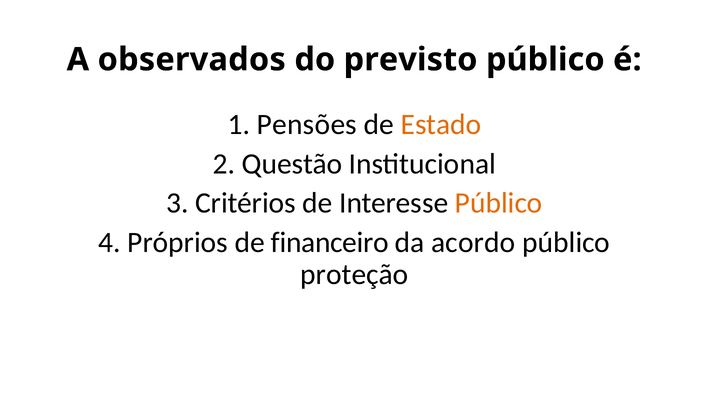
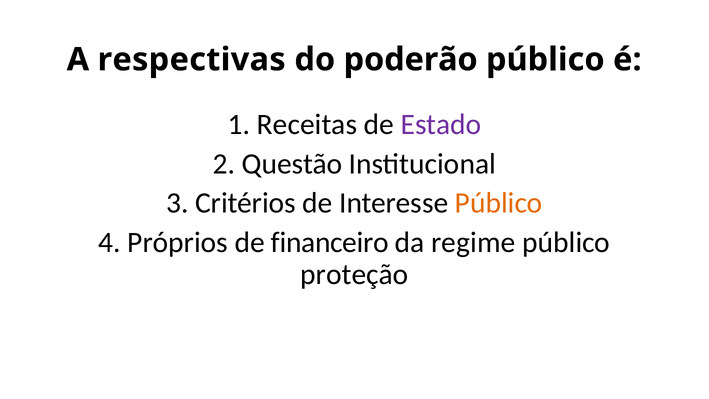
observados: observados -> respectivas (192, 60)
previsto: previsto -> poderão (411, 60)
Pensões: Pensões -> Receitas (307, 125)
Estado colour: orange -> purple (441, 125)
acordo: acordo -> regime (473, 242)
